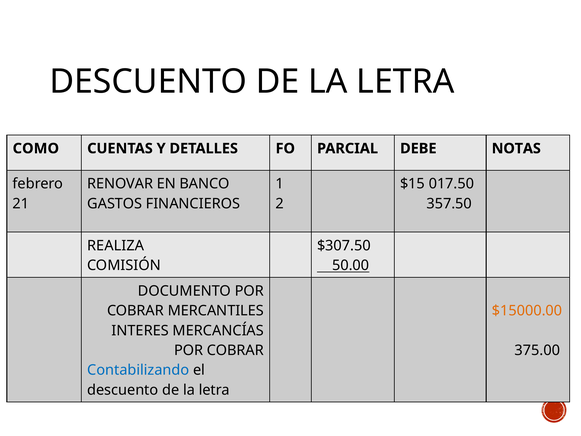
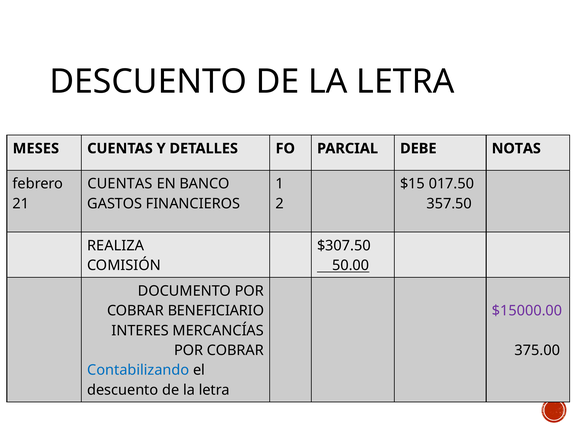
COMO: COMO -> MESES (36, 148)
RENOVAR: RENOVAR -> CUENTAS (120, 184)
MERCANTILES: MERCANTILES -> BENEFICIARIO (216, 311)
$15000.00 colour: orange -> purple (527, 311)
